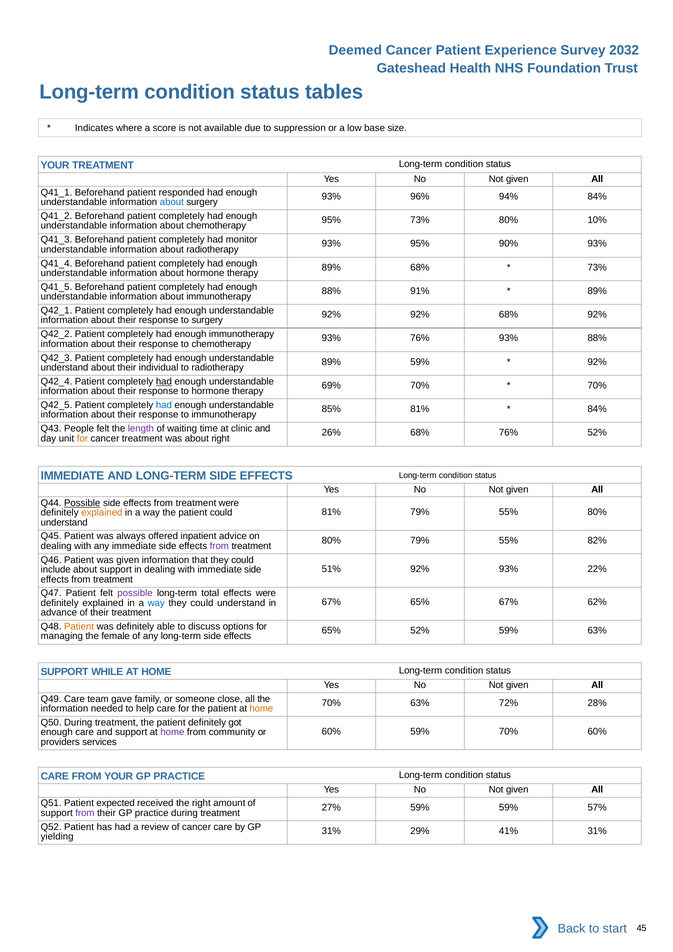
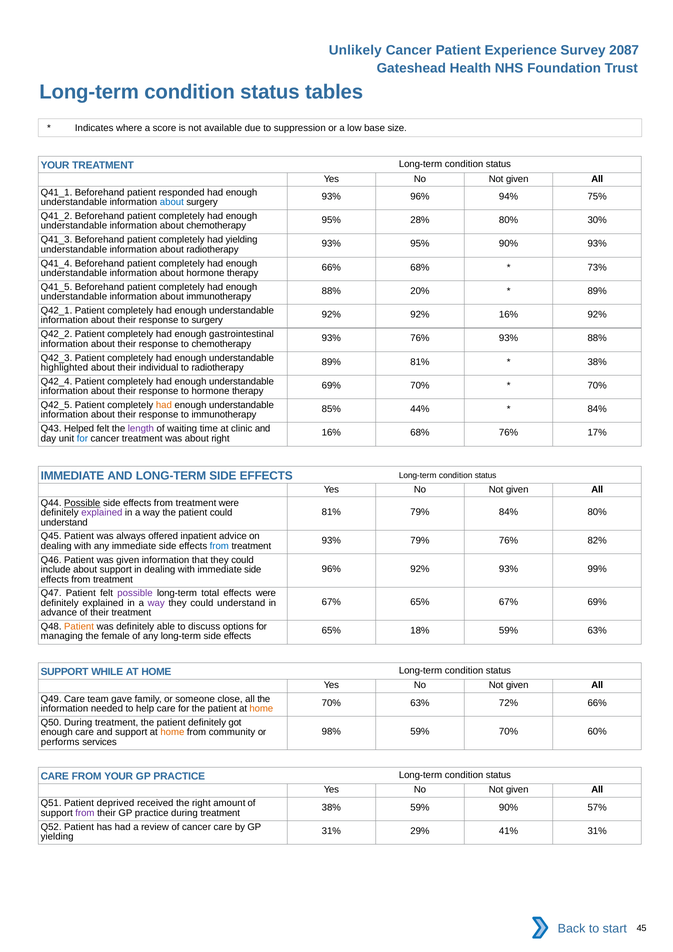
Deemed: Deemed -> Unlikely (355, 50)
2032: 2032 -> 2087 (624, 50)
94% 84%: 84% -> 75% (597, 197)
95% 73%: 73% -> 28% (420, 220)
10%: 10% -> 30% (597, 220)
had monitor: monitor -> yielding (242, 240)
89%: 89% -> 66% (331, 268)
91%: 91% -> 20% (420, 291)
92% 68%: 68% -> 16% (509, 315)
enough immunotherapy: immunotherapy -> gastrointestinal (241, 334)
89% 59%: 59% -> 81% (420, 362)
92%: 92% -> 38% (597, 362)
understand: understand -> highlighted (64, 368)
had underline: present -> none (164, 382)
had colour: blue -> orange (164, 405)
85% 81%: 81% -> 44% (420, 409)
People: People -> Helped (79, 429)
26%: 26% -> 16% (331, 433)
76% 52%: 52% -> 17% (597, 433)
for colour: orange -> blue (82, 439)
81% 79% 55%: 55% -> 84% (509, 512)
explained colour: orange -> purple (102, 513)
80%: 80% -> 93% (331, 541)
55%: 55% -> 76% (509, 541)
from colour: purple -> blue (219, 546)
51%: 51% -> 96% (331, 569)
22%: 22% -> 99% (597, 569)
67% 62%: 62% -> 69% (597, 602)
way colour: blue -> purple (156, 603)
65% 52%: 52% -> 18% (420, 631)
72% 28%: 28% -> 66% (597, 703)
60%: 60% -> 98% (331, 732)
home colour: purple -> orange (172, 733)
providers: providers -> performs (60, 742)
expected: expected -> deprived (116, 804)
27%: 27% -> 38% (331, 808)
59% 59%: 59% -> 90% (509, 808)
